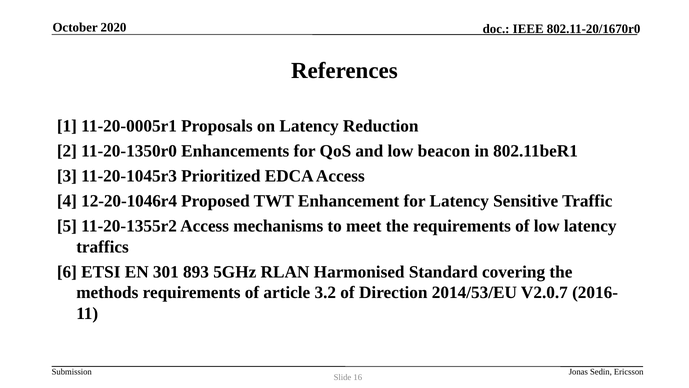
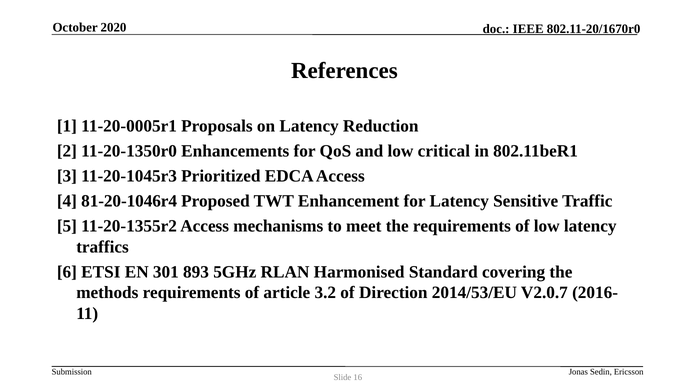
beacon: beacon -> critical (444, 151)
12-20-1046r4: 12-20-1046r4 -> 81-20-1046r4 (129, 201)
